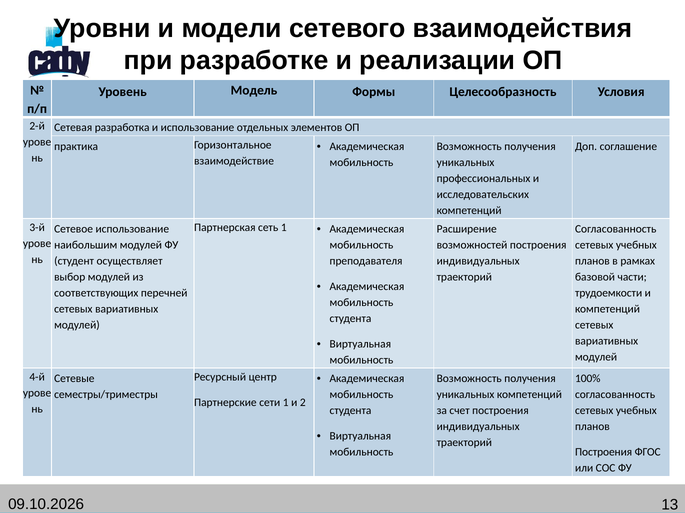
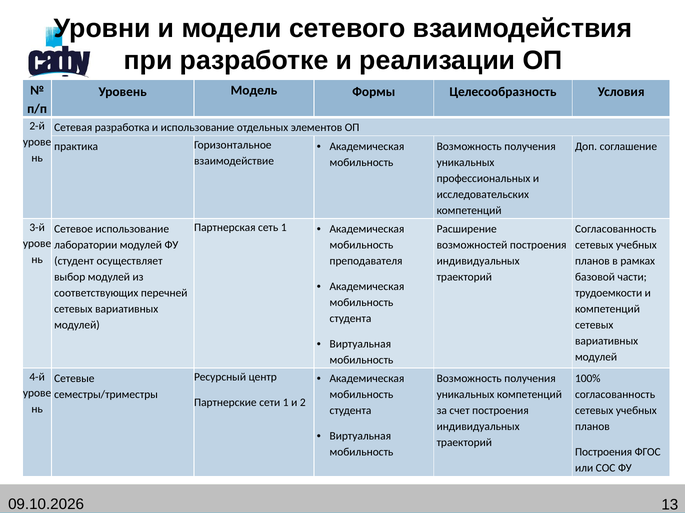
наибольшим: наибольшим -> лаборатории (86, 245)
